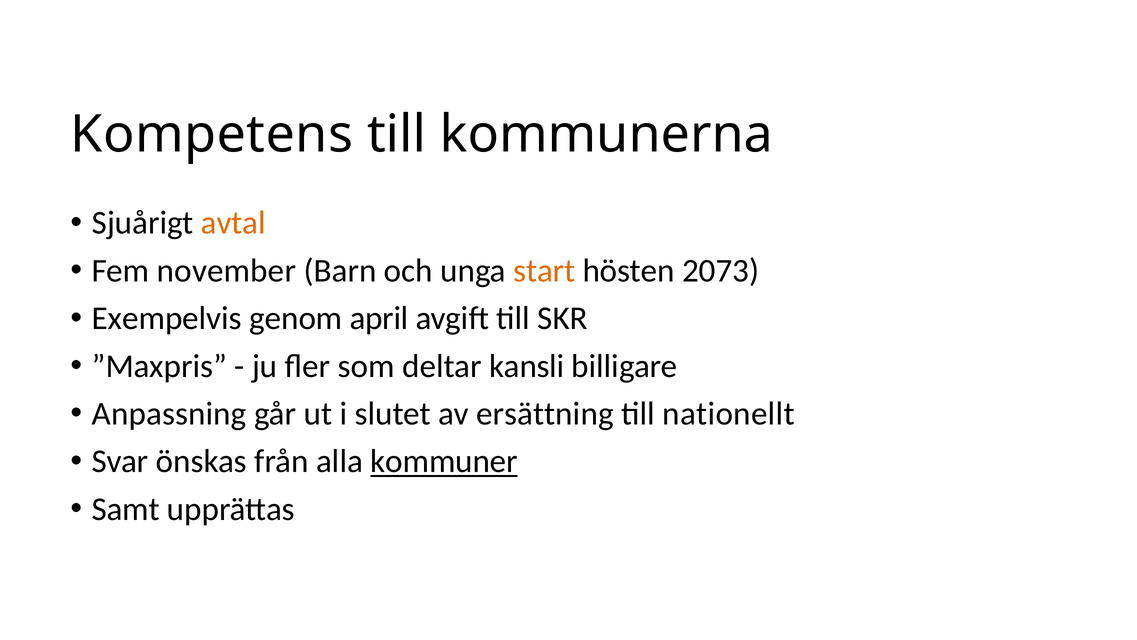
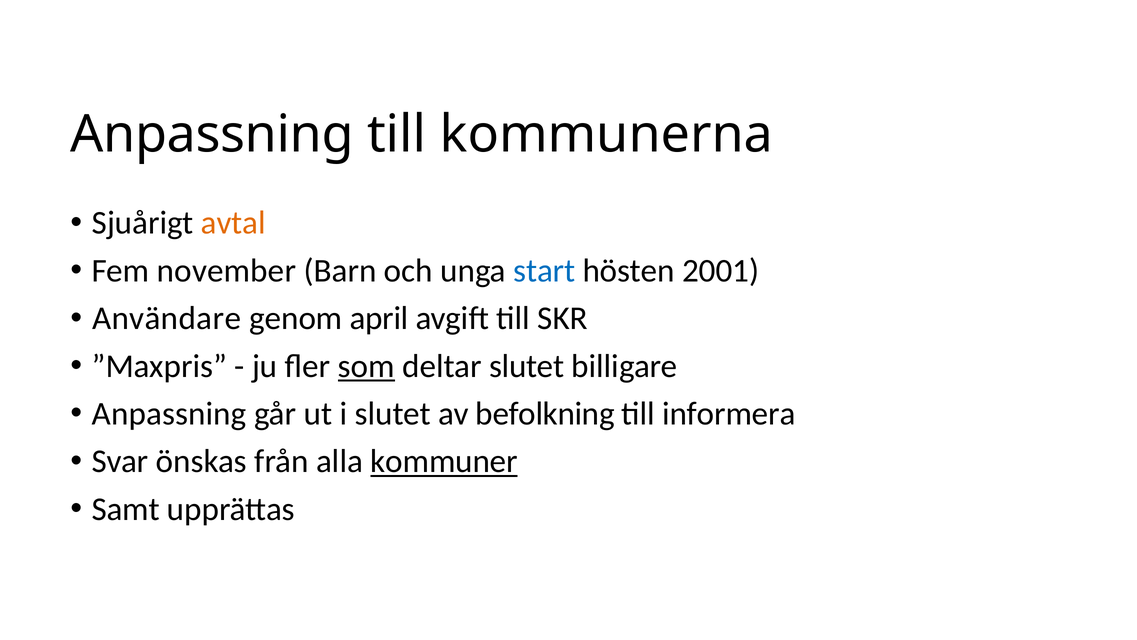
Kompetens: Kompetens -> Anpassning (212, 135)
start colour: orange -> blue (544, 271)
2073: 2073 -> 2001 (721, 271)
Exempelvis: Exempelvis -> Användare (167, 318)
som underline: none -> present (366, 366)
deltar kansli: kansli -> slutet (527, 366)
ersättning: ersättning -> befolkning (545, 414)
nationellt: nationellt -> informera (729, 414)
